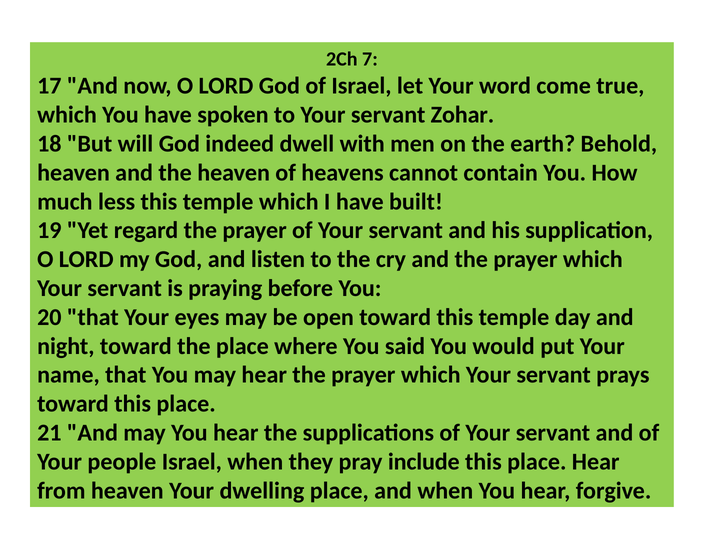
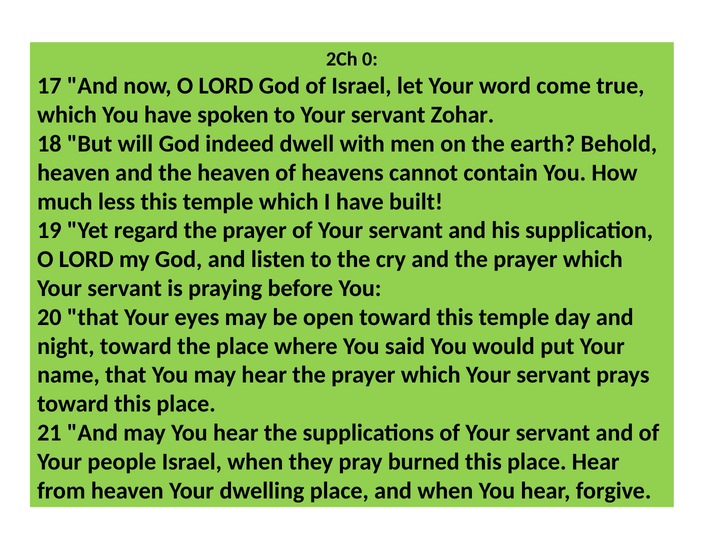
7: 7 -> 0 (370, 59)
include: include -> burned (424, 461)
